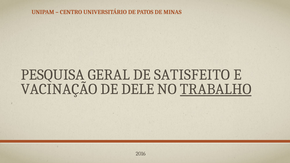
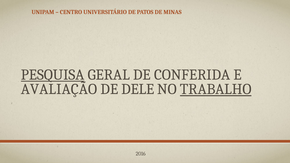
PESQUISA underline: none -> present (53, 75)
SATISFEITO: SATISFEITO -> CONFERIDA (192, 75)
VACINAÇÃO: VACINAÇÃO -> AVALIAÇÃO (59, 89)
